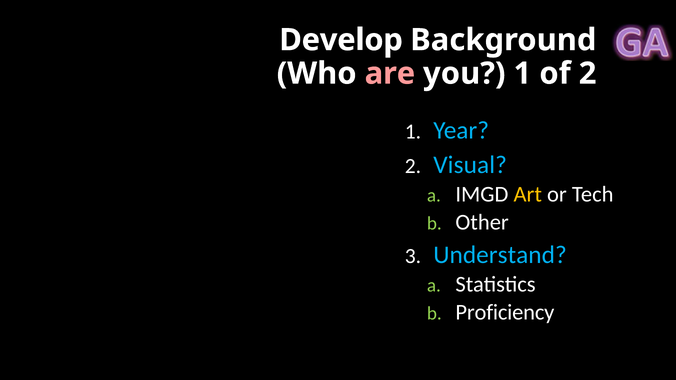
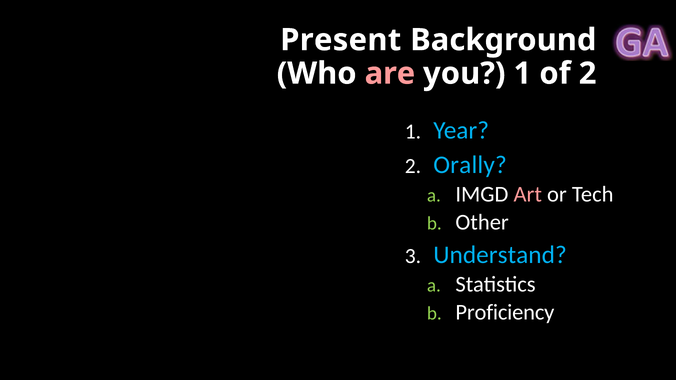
Develop: Develop -> Present (341, 40)
Visual: Visual -> Orally (470, 165)
Art colour: yellow -> pink (528, 194)
